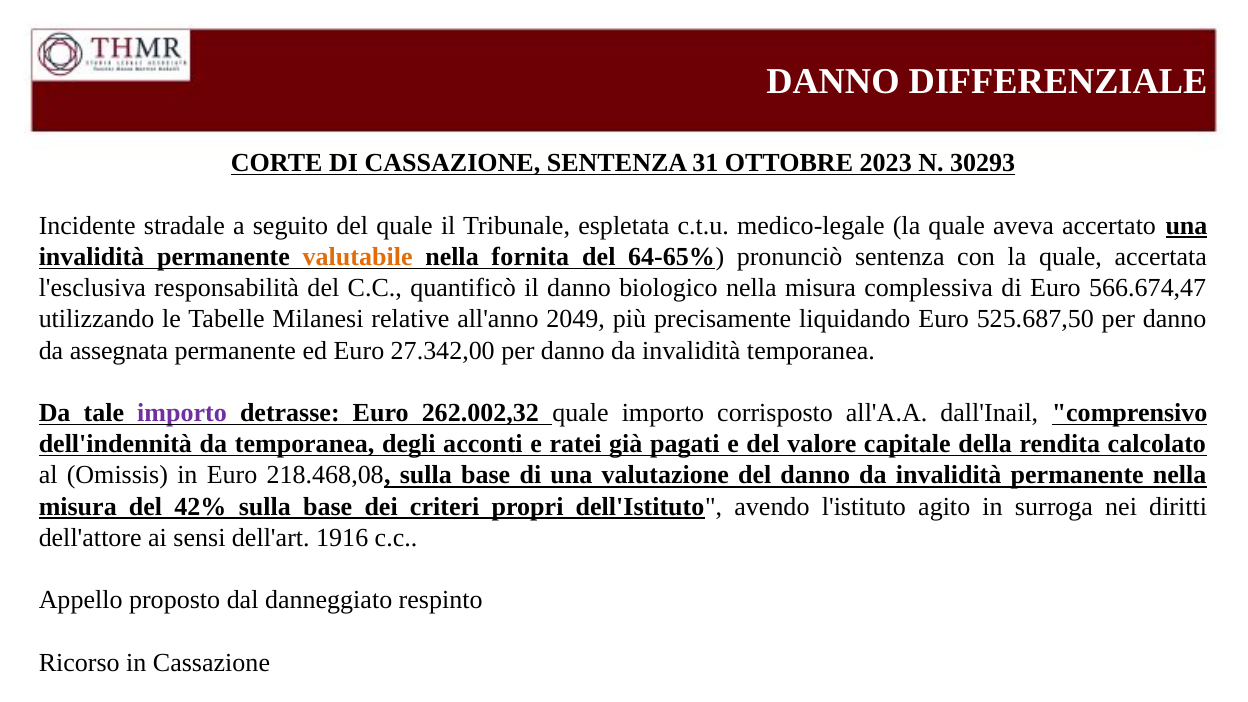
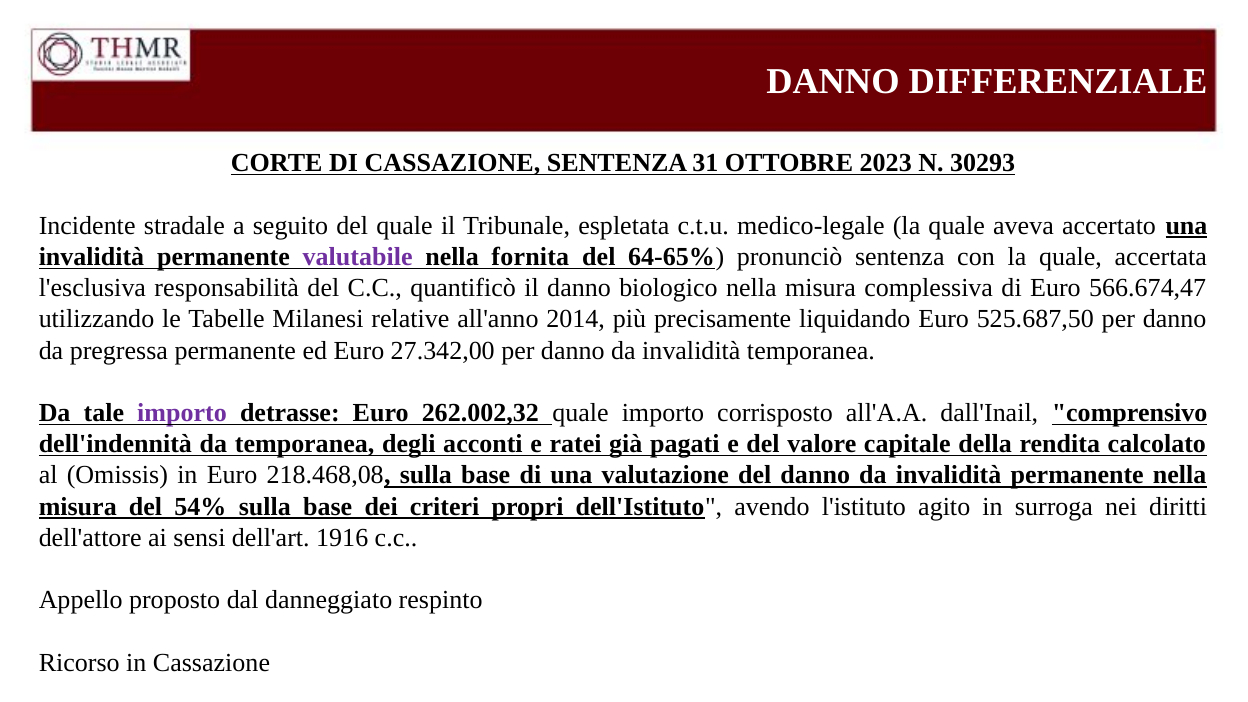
valutabile colour: orange -> purple (358, 257)
2049: 2049 -> 2014 (576, 319)
assegnata: assegnata -> pregressa (119, 351)
42%: 42% -> 54% (200, 507)
